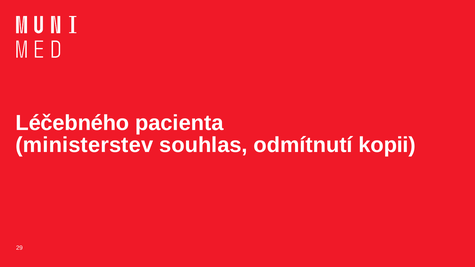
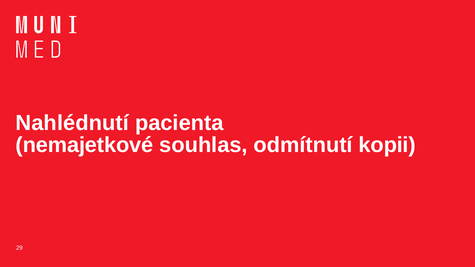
Léčebného: Léčebného -> Nahlédnutí (72, 123)
ministerstev: ministerstev -> nemajetkové (84, 145)
